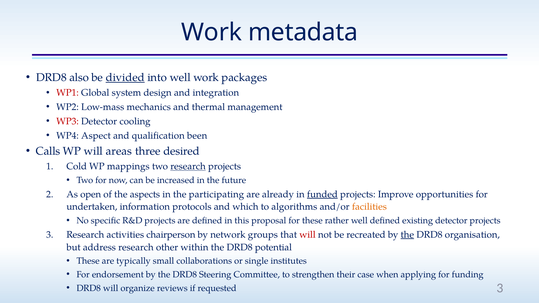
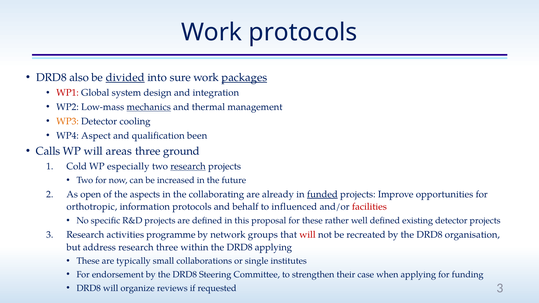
Work metadata: metadata -> protocols (303, 32)
into well: well -> sure (180, 78)
packages underline: none -> present (244, 78)
mechanics underline: none -> present (149, 107)
WP3 colour: red -> orange (68, 121)
desired: desired -> ground (182, 151)
mappings: mappings -> especially (128, 166)
participating: participating -> collaborating (216, 194)
undertaken: undertaken -> orthotropic (92, 207)
which: which -> behalf (245, 207)
algorithms: algorithms -> influenced (294, 207)
facilities colour: orange -> red (369, 207)
chairperson: chairperson -> programme (171, 235)
the underline: present -> none (407, 235)
research other: other -> three (167, 247)
DRD8 potential: potential -> applying (273, 247)
